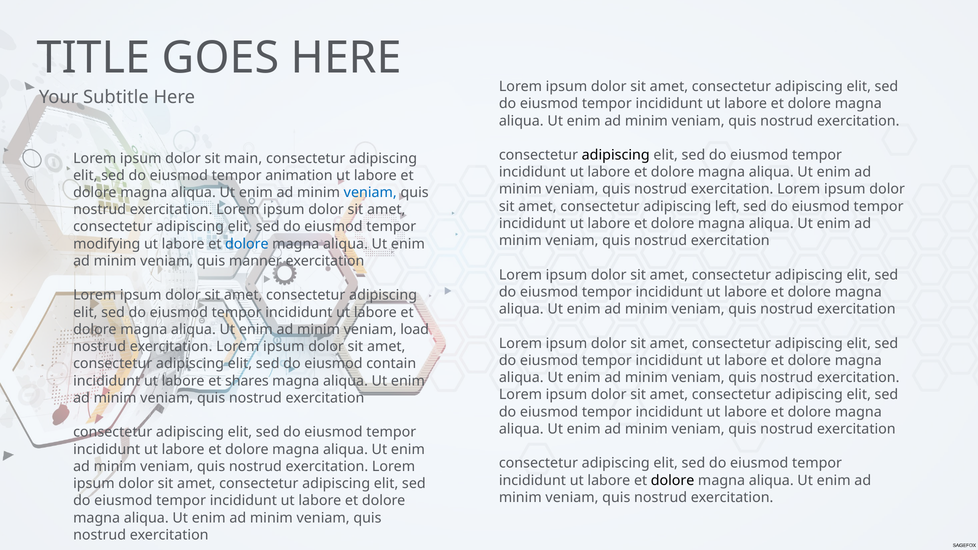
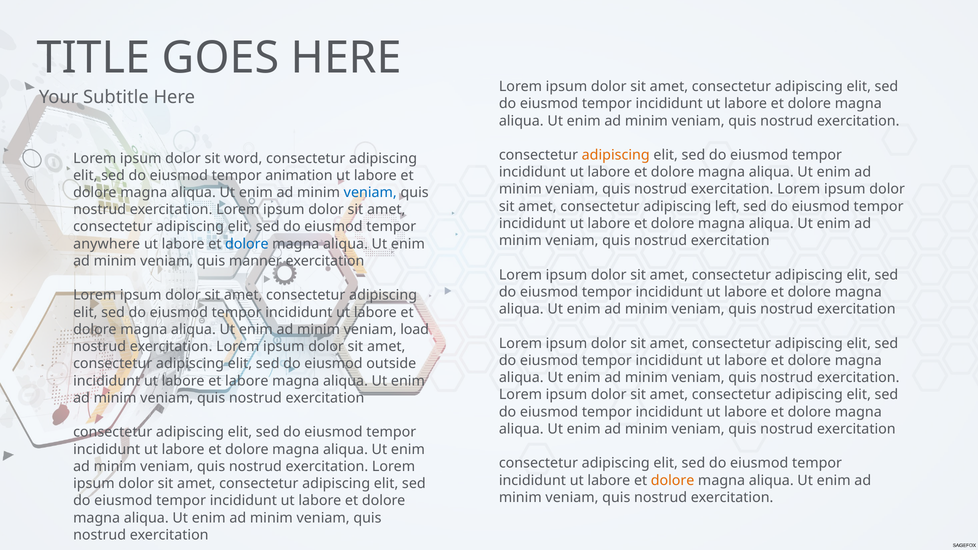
adipiscing colour: black -> orange (616, 155)
main: main -> word (243, 158)
modifying: modifying -> anywhere (107, 244)
contain: contain -> outside (391, 364)
et shares: shares -> labore (247, 381)
dolore colour: black -> orange (673, 480)
